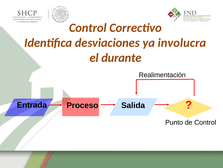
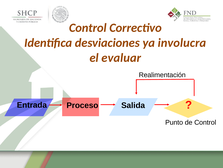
durante: durante -> evaluar (121, 57)
